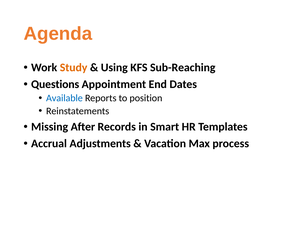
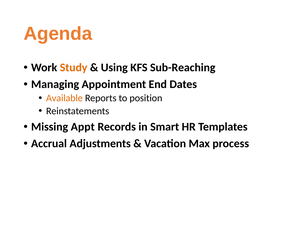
Questions: Questions -> Managing (55, 84)
Available colour: blue -> orange (64, 98)
After: After -> Appt (83, 127)
